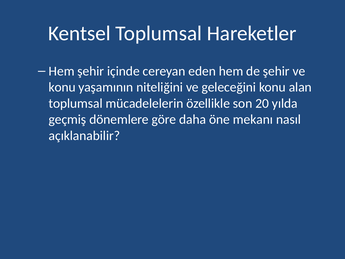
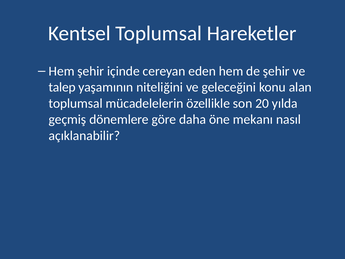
konu: konu -> talep (62, 87)
